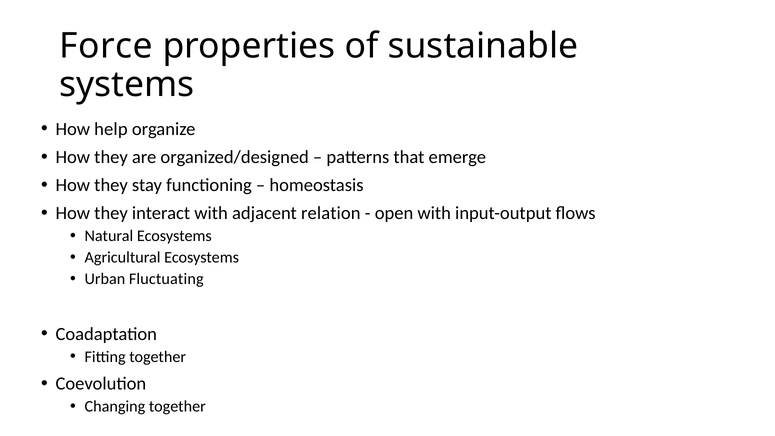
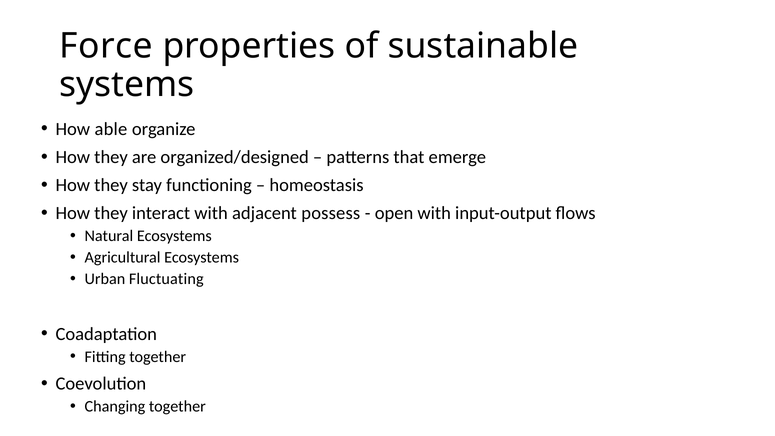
help: help -> able (111, 129)
relation: relation -> possess (331, 213)
